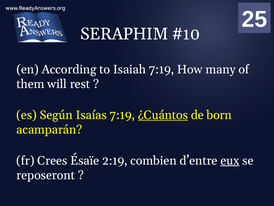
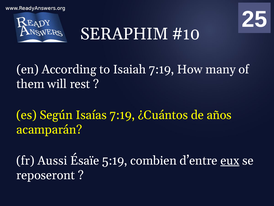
¿Cuántos underline: present -> none (163, 115)
born: born -> años (219, 115)
Crees: Crees -> Aussi (52, 160)
2:19: 2:19 -> 5:19 (115, 160)
